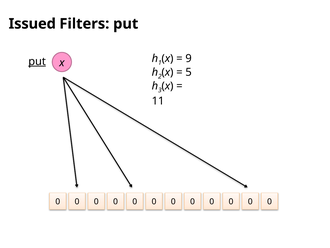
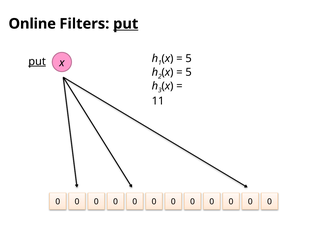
Issued: Issued -> Online (32, 24)
put underline: none -> present (126, 24)
9: 9 -> 5 (189, 58)
